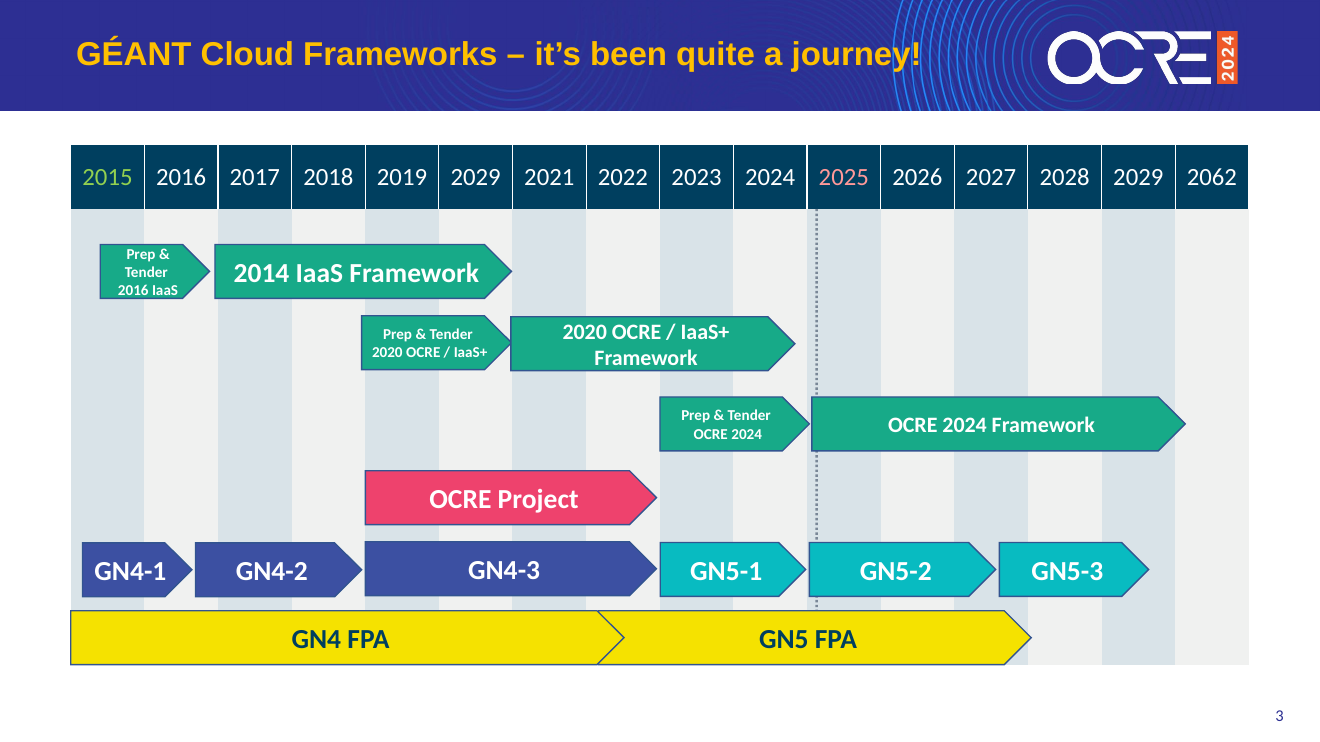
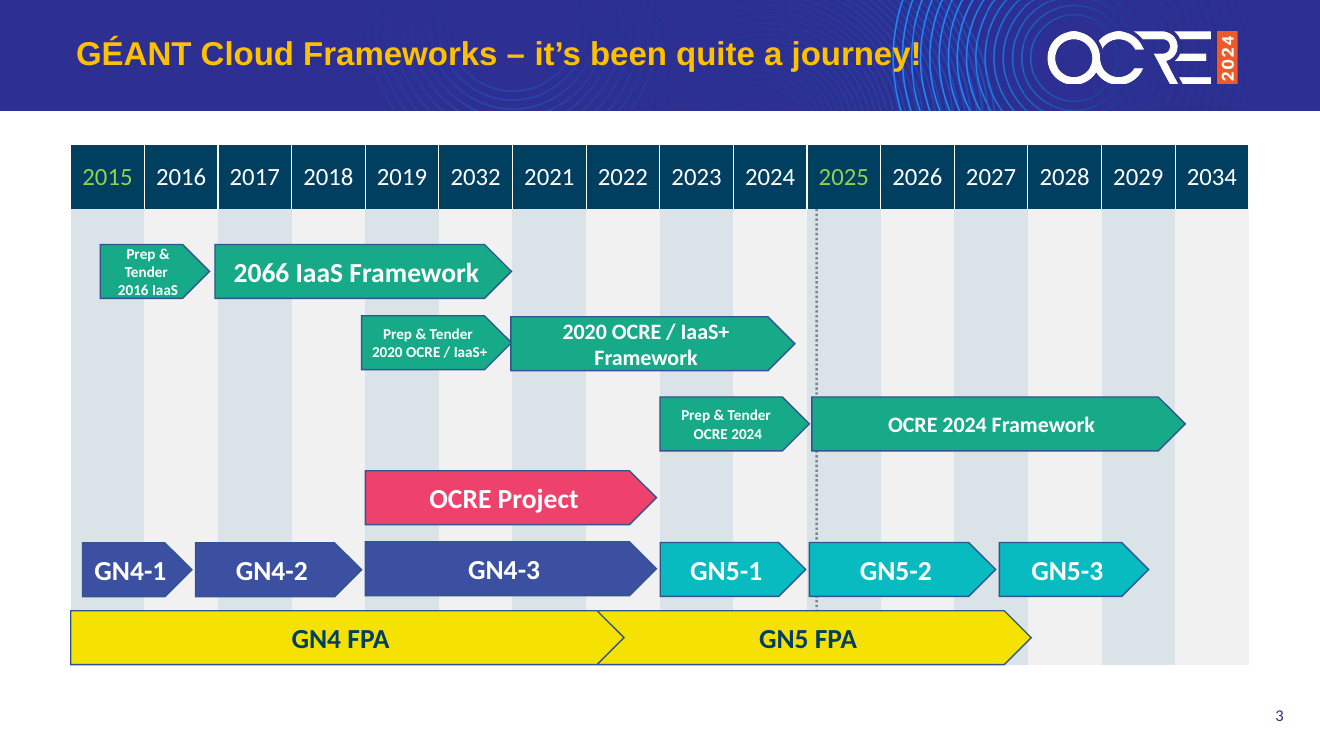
2019 2029: 2029 -> 2032 (476, 177)
2025 colour: pink -> light green (844, 177)
2062: 2062 -> 2034 (1212, 177)
2014: 2014 -> 2066 (262, 274)
